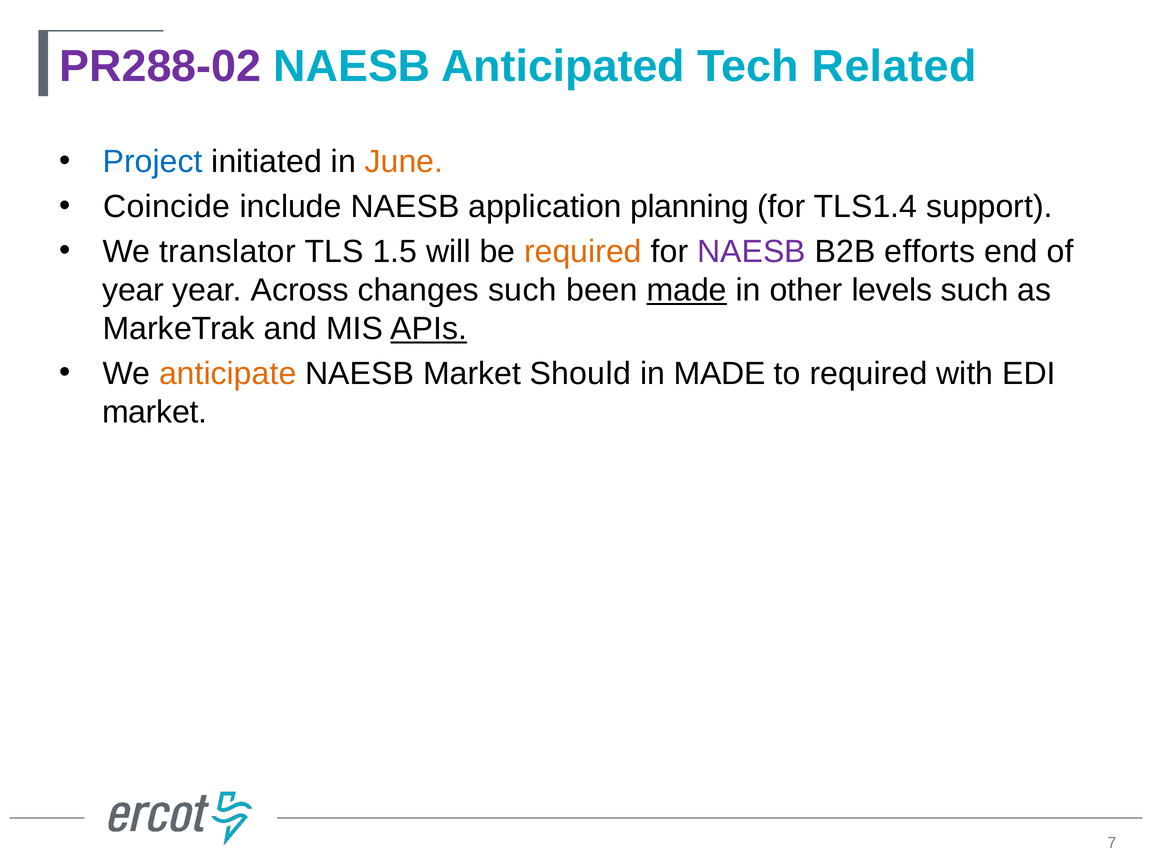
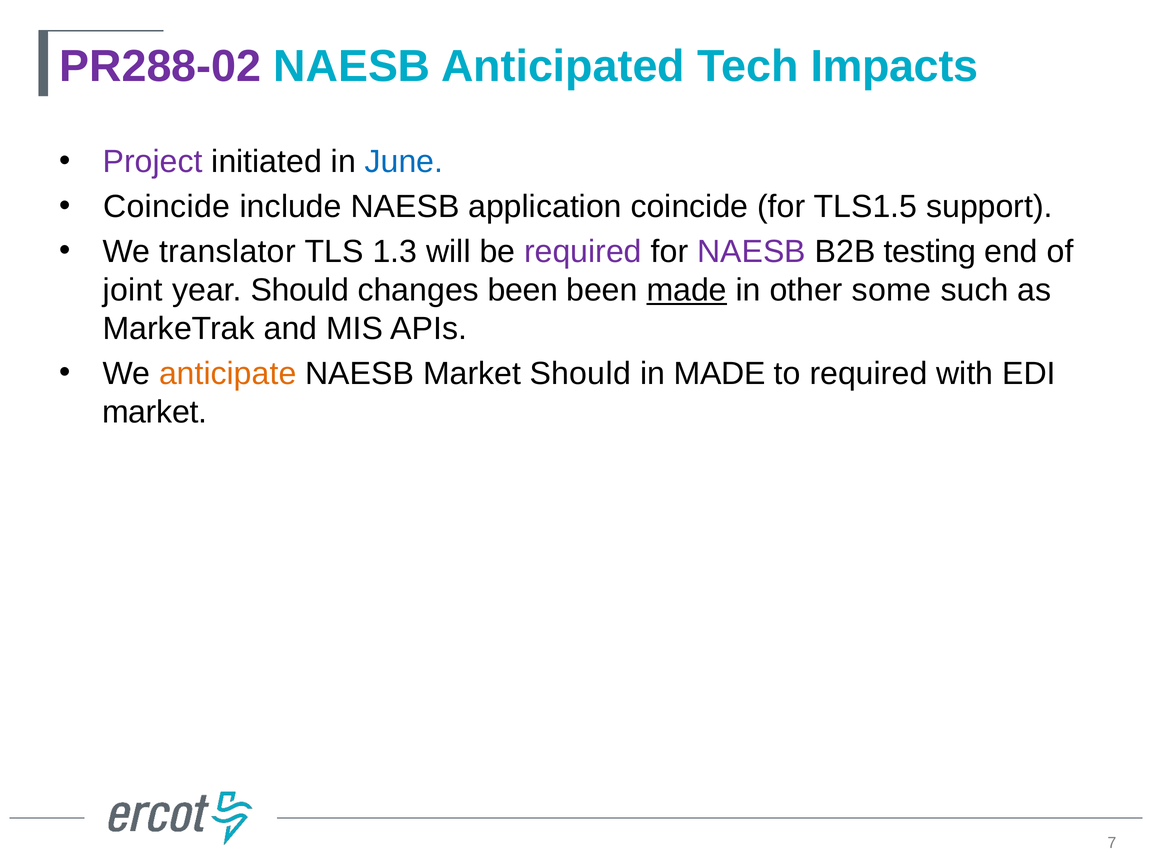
Related: Related -> Impacts (894, 67)
Project colour: blue -> purple (153, 162)
June colour: orange -> blue (404, 162)
application planning: planning -> coincide (689, 207)
TLS1.4: TLS1.4 -> TLS1.5 (866, 207)
1.5: 1.5 -> 1.3 (395, 252)
required colour: orange -> purple (583, 252)
efforts: efforts -> testing (930, 252)
year: year -> joint (133, 290)
year Across: Across -> Should (300, 290)
changes such: such -> been (523, 290)
levels: levels -> some (892, 290)
APIs underline: present -> none (429, 329)
